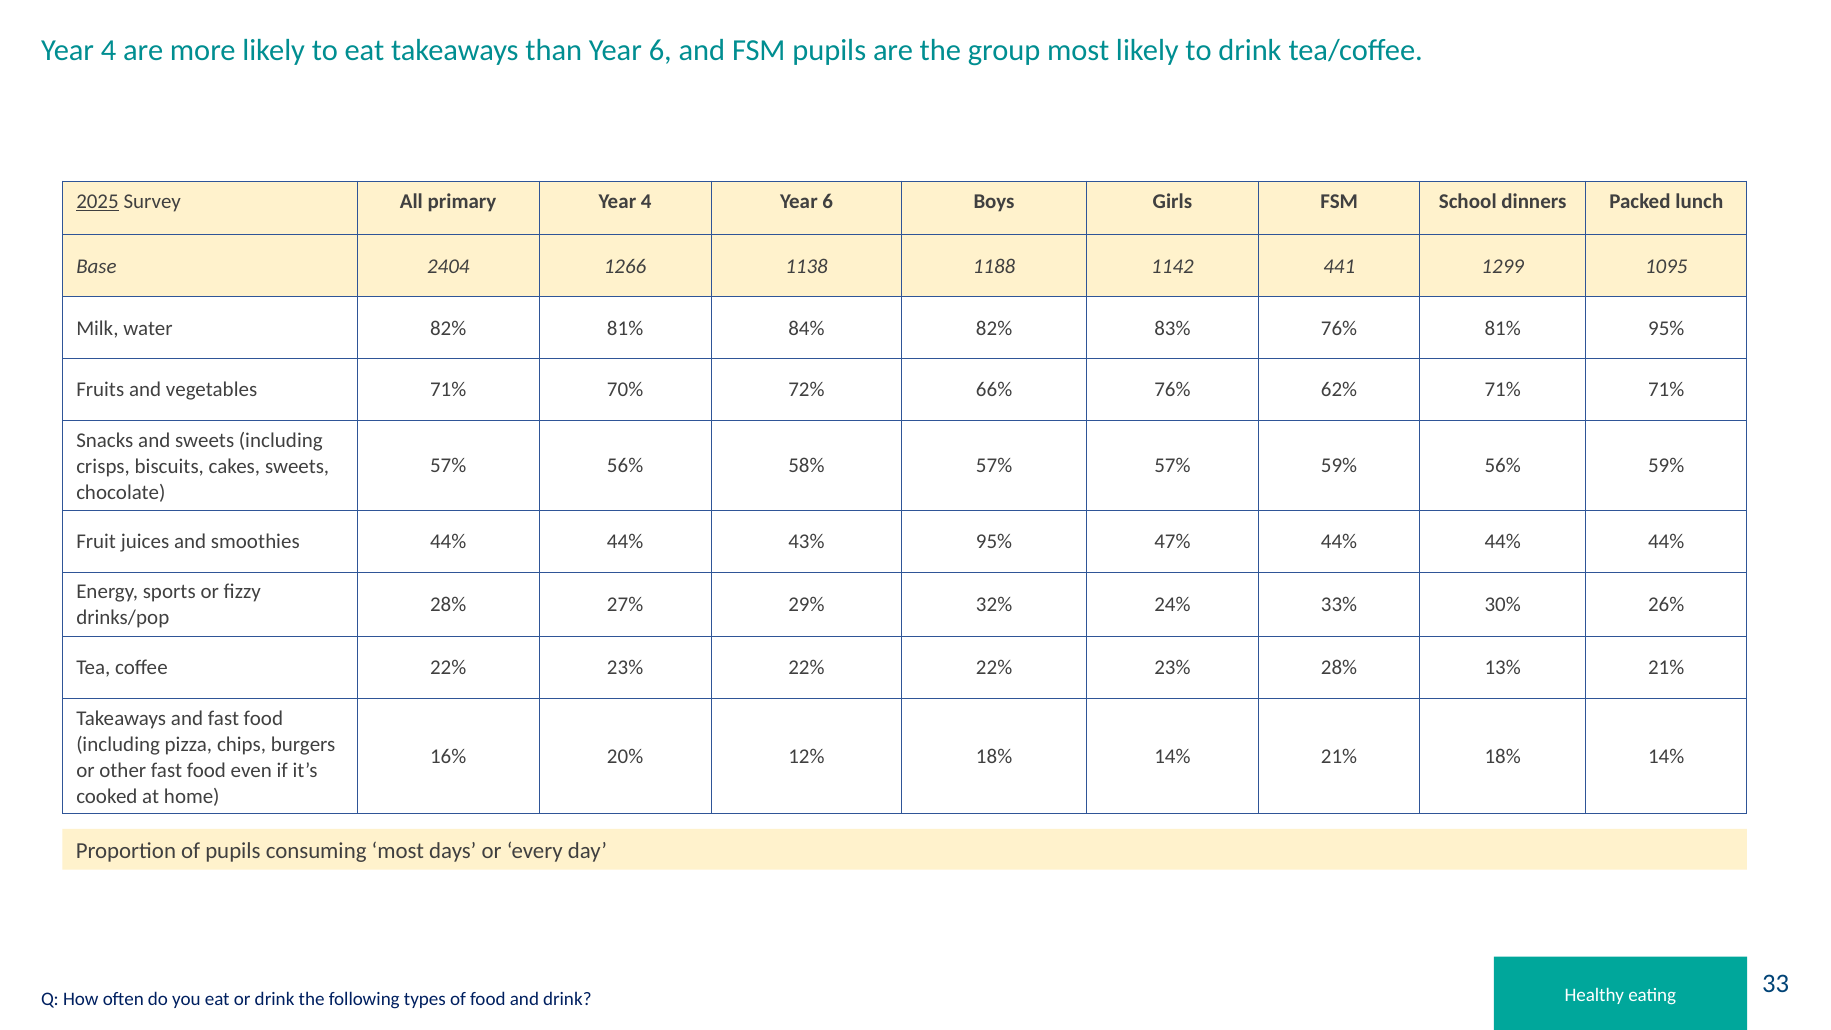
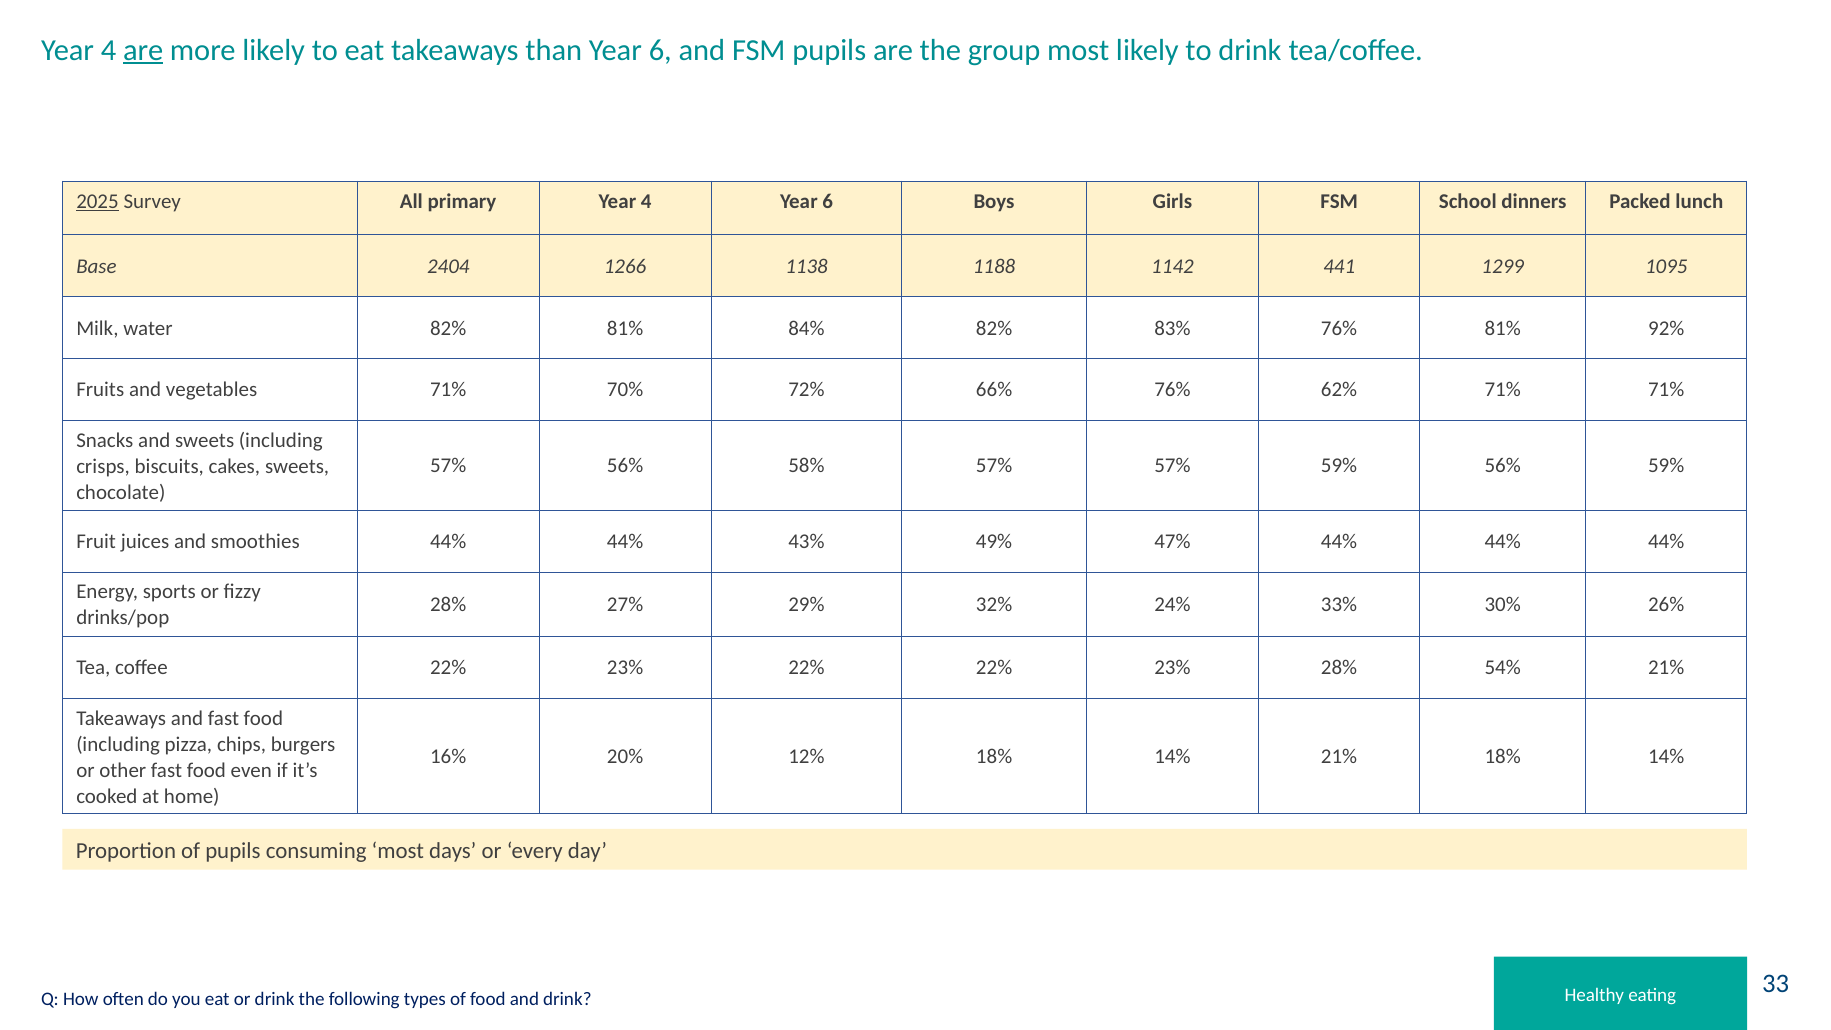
are underline: none -> present (143, 50)
81% 95%: 95% -> 92% (1666, 328)
43% 95%: 95% -> 49% (994, 541)
13%: 13% -> 54% (1503, 668)
